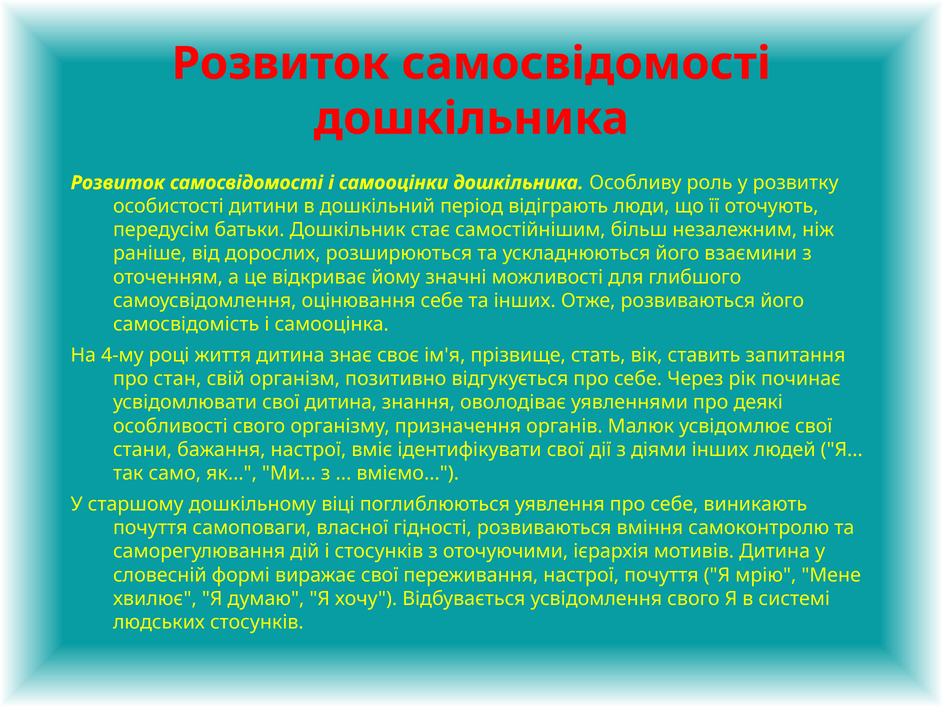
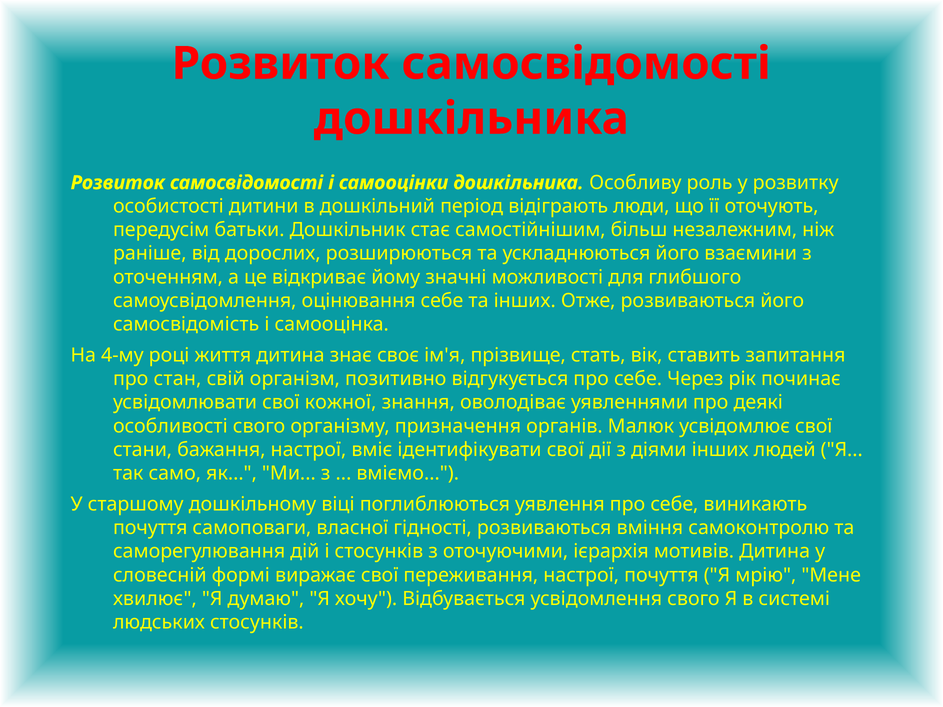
свої дитина: дитина -> кожної (341, 403)
